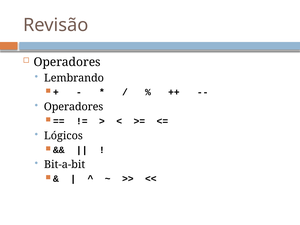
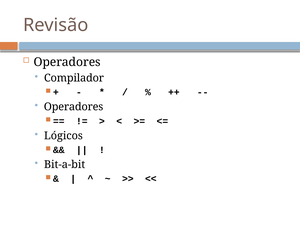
Lembrando: Lembrando -> Compilador (74, 78)
